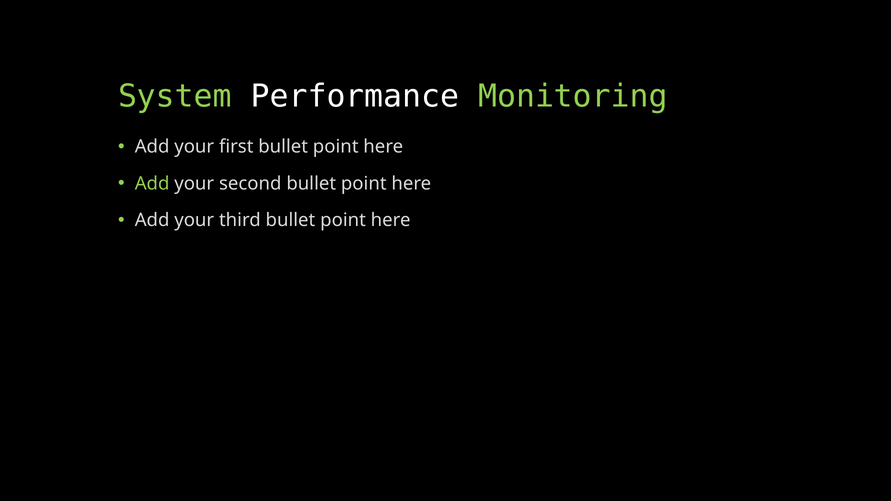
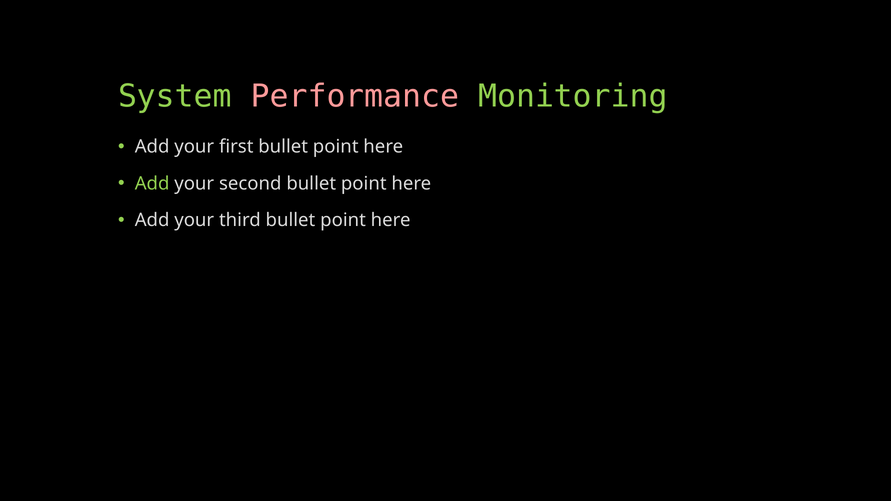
Performance colour: white -> pink (355, 96)
